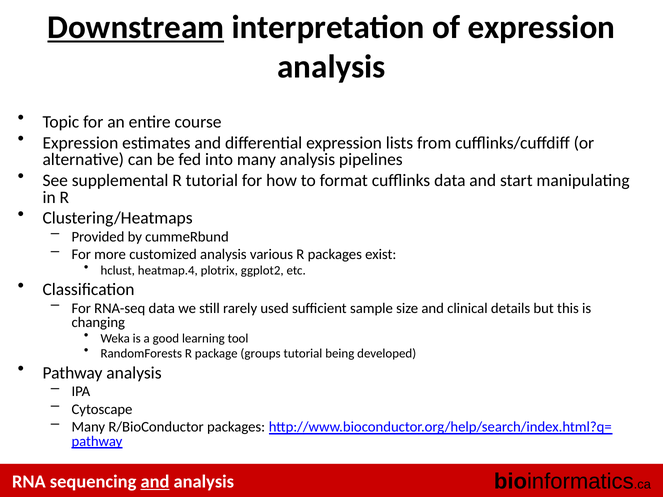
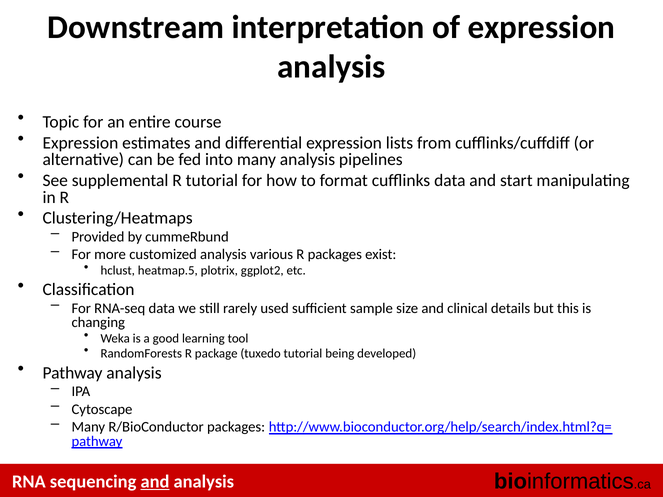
Downstream underline: present -> none (136, 27)
heatmap.4: heatmap.4 -> heatmap.5 (168, 270)
groups: groups -> tuxedo (261, 354)
